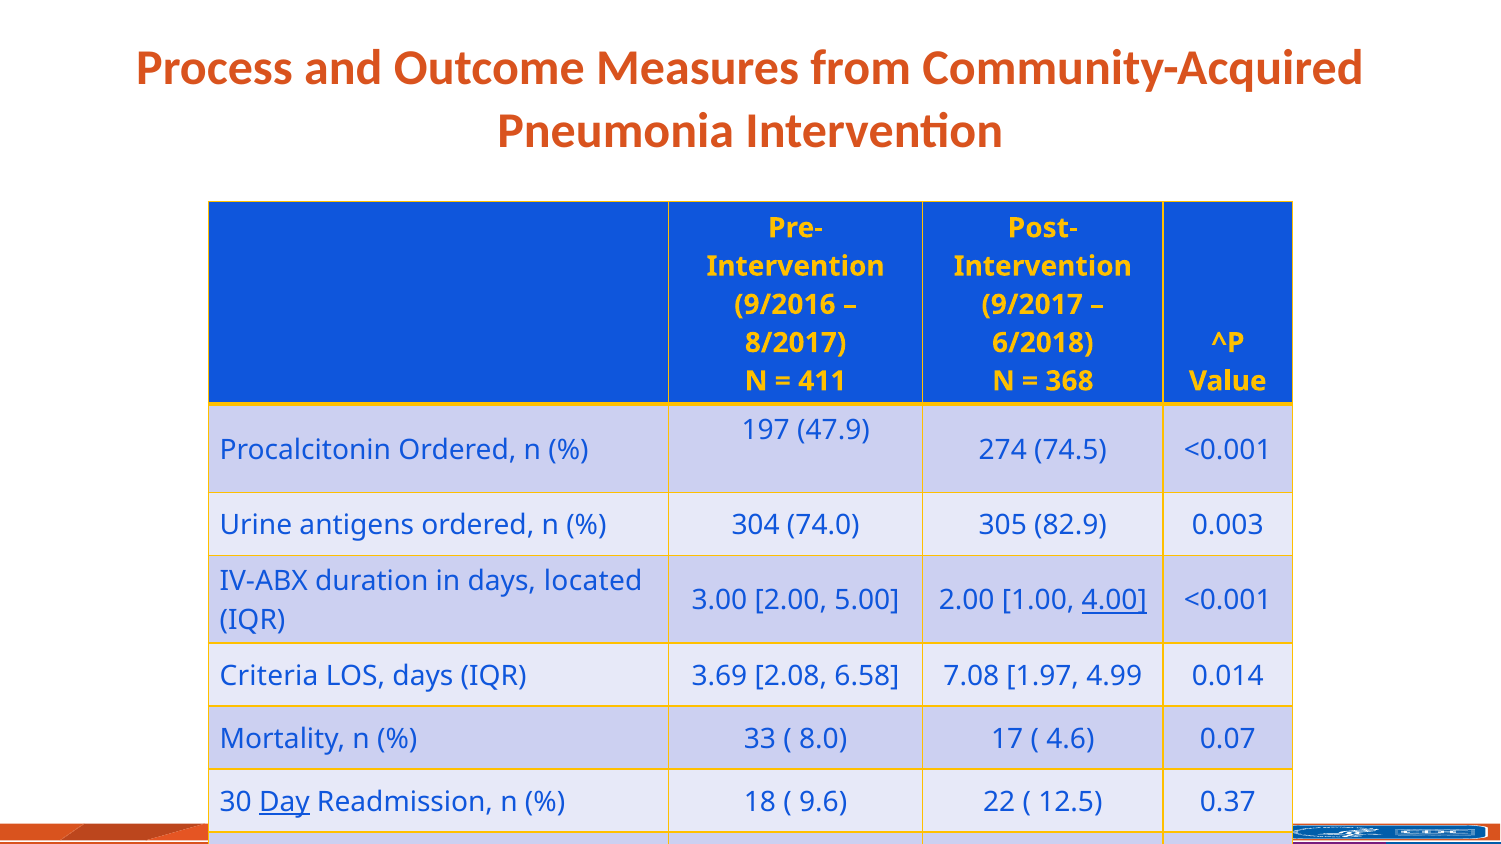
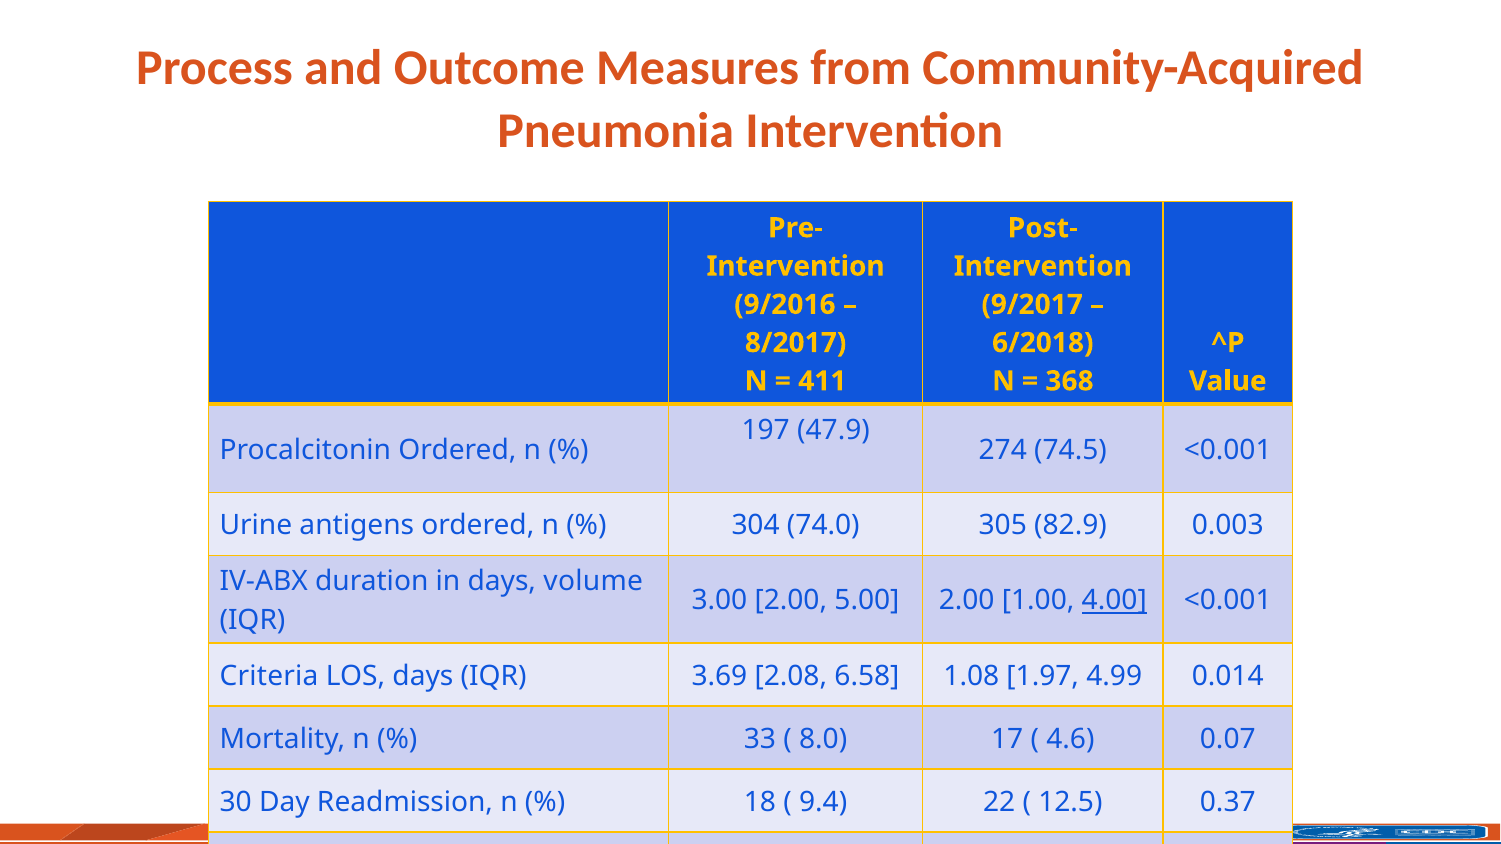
located: located -> volume (593, 582)
7.08: 7.08 -> 1.08 (971, 676)
Day underline: present -> none (284, 802)
9.6: 9.6 -> 9.4 (823, 802)
